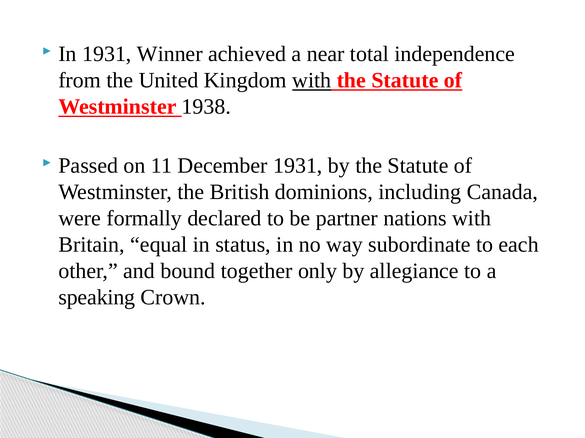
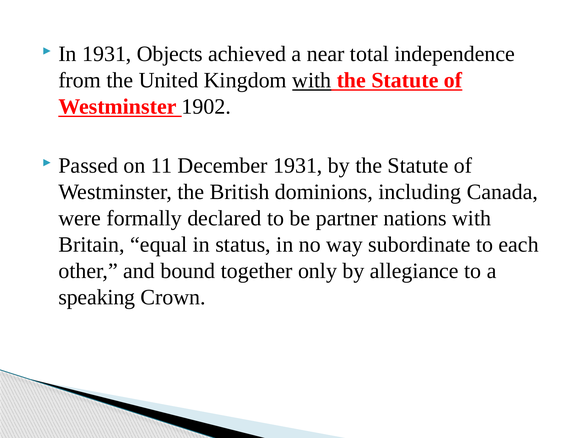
Winner: Winner -> Objects (170, 54)
1938: 1938 -> 1902 (206, 107)
